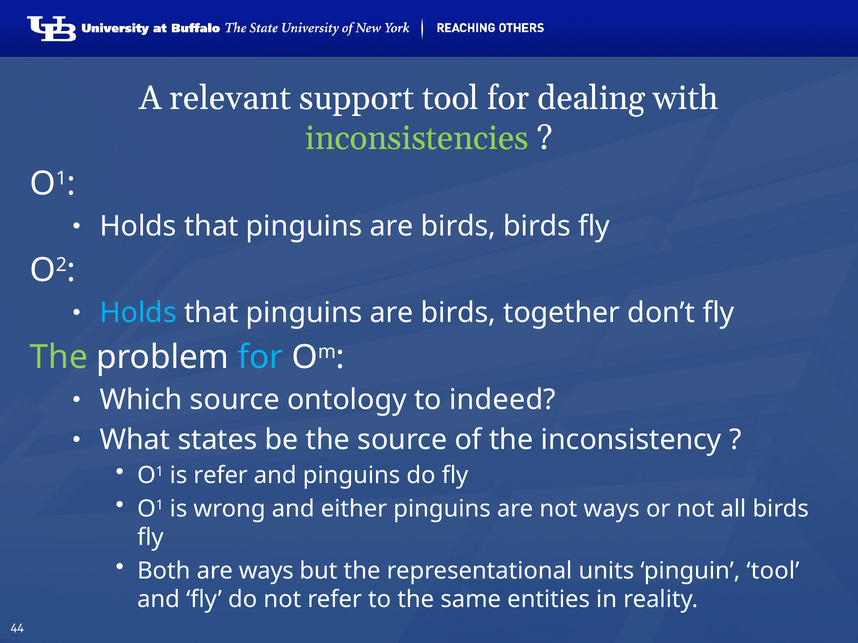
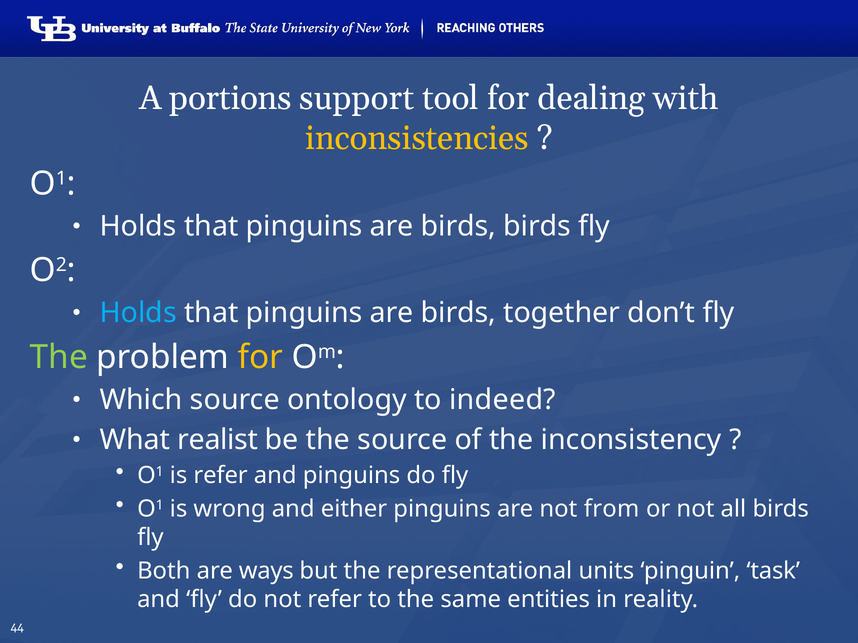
relevant: relevant -> portions (231, 98)
inconsistencies colour: light green -> yellow (417, 138)
for colour: light blue -> yellow (260, 357)
states: states -> realist (218, 440)
not ways: ways -> from (612, 509)
pinguin tool: tool -> task (773, 571)
